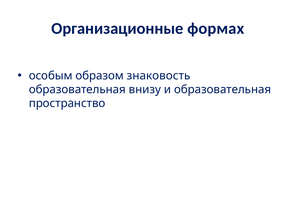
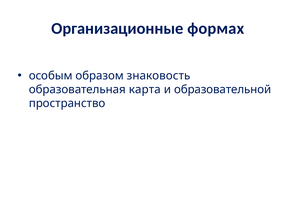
внизу: внизу -> карта (145, 90)
и образовательная: образовательная -> образовательной (223, 90)
